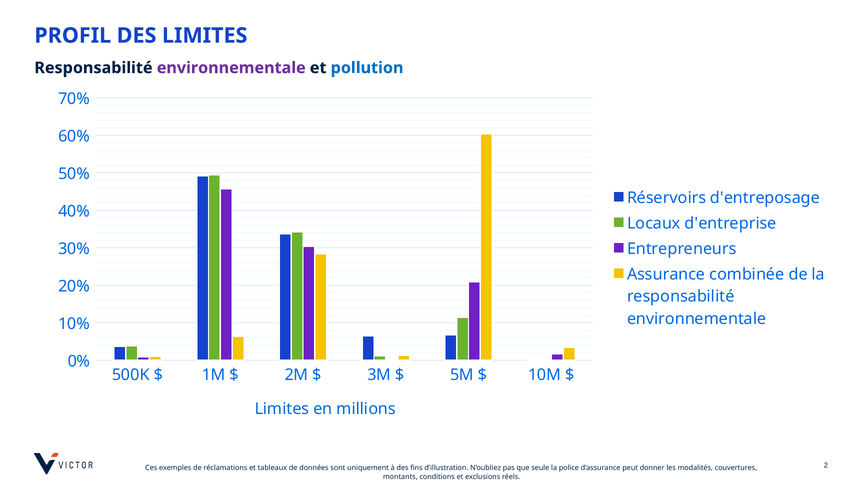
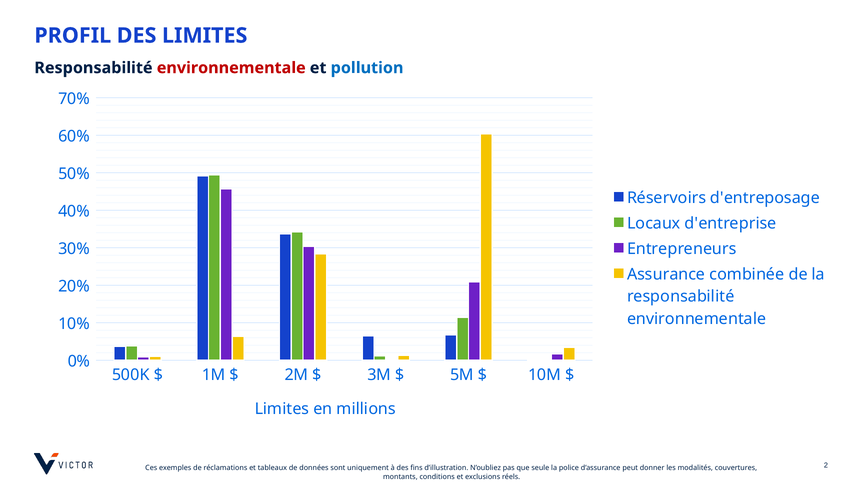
environnementale colour: purple -> red (231, 68)
